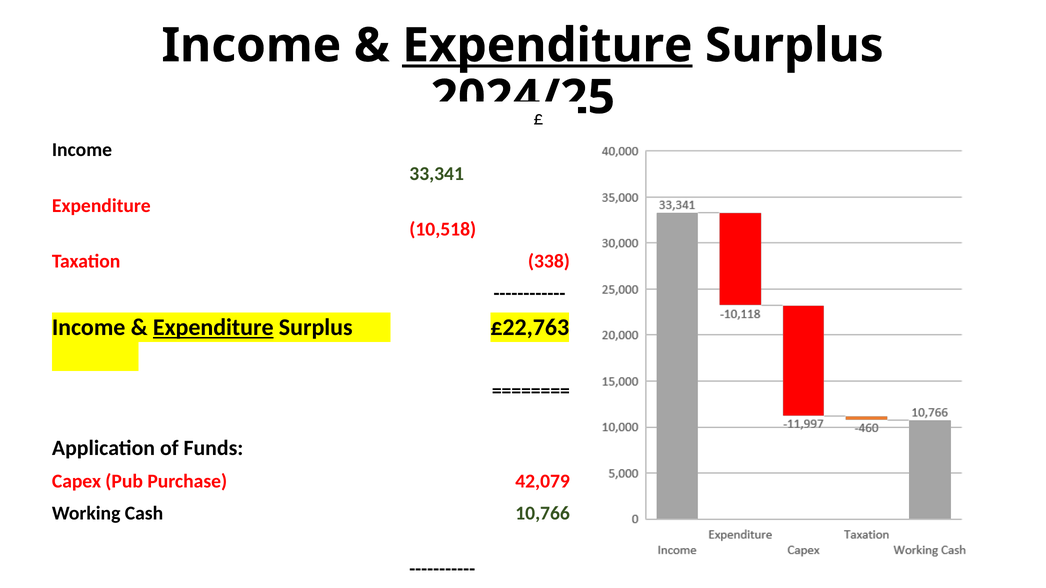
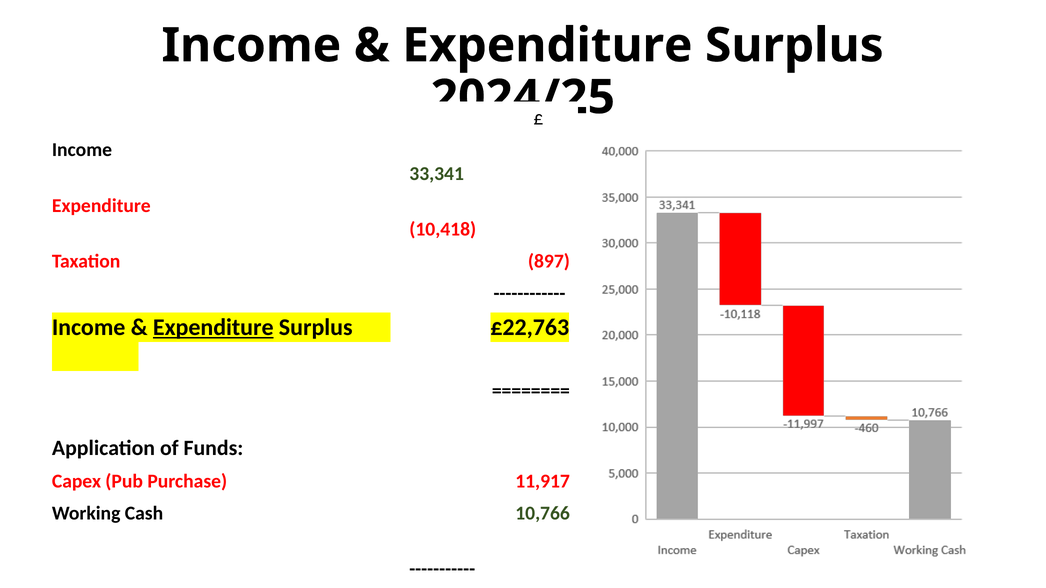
Expenditure underline: present -> none (547, 46)
10,518: 10,518 -> 10,418 (443, 230)
338: 338 -> 897 (549, 261)
42,079: 42,079 -> 11,917 (543, 482)
